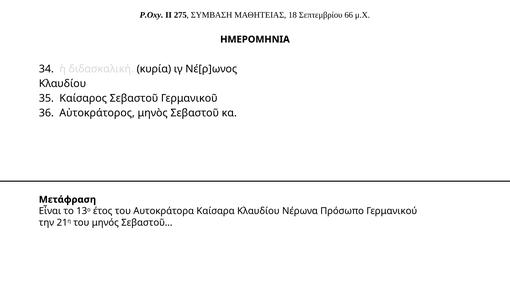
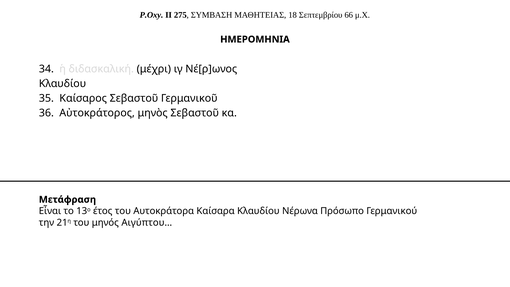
κυρία: κυρία -> μέχρι (154, 69)
Σεβαστοῦ…: Σεβαστοῦ… -> Αιγύπτου… (147, 222)
